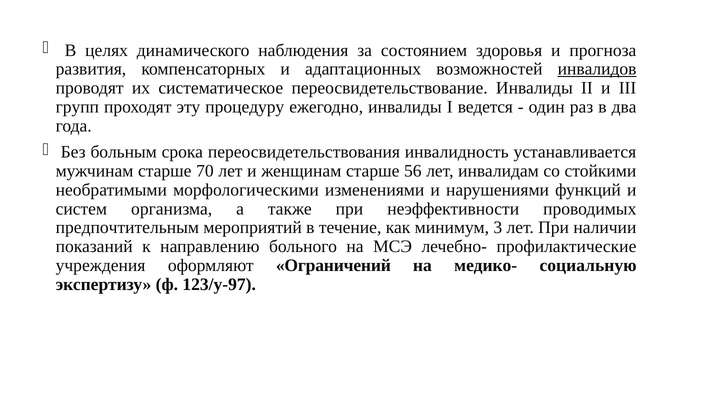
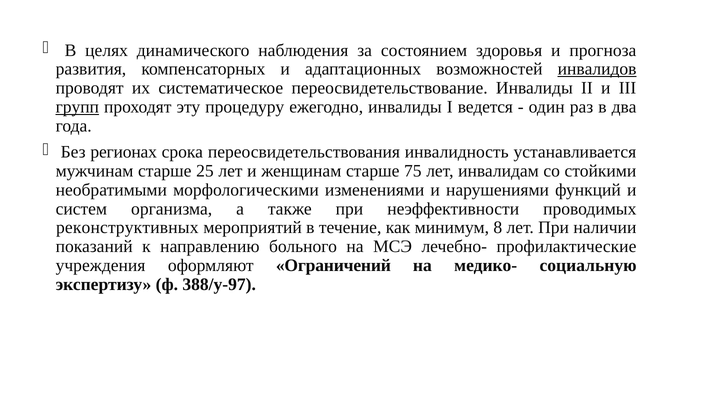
групп underline: none -> present (77, 107)
больным: больным -> регионах (124, 152)
70: 70 -> 25 (205, 171)
56: 56 -> 75 (413, 171)
предпочтительным: предпочтительным -> реконструктивных (127, 228)
3: 3 -> 8 (498, 228)
123/у-97: 123/у-97 -> 388/у-97 (219, 285)
